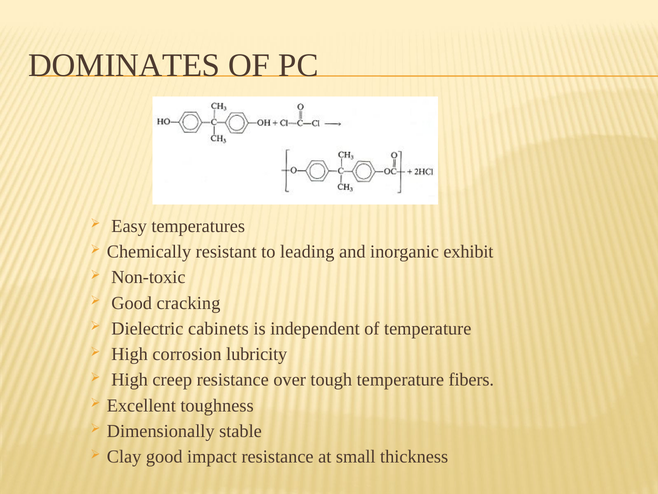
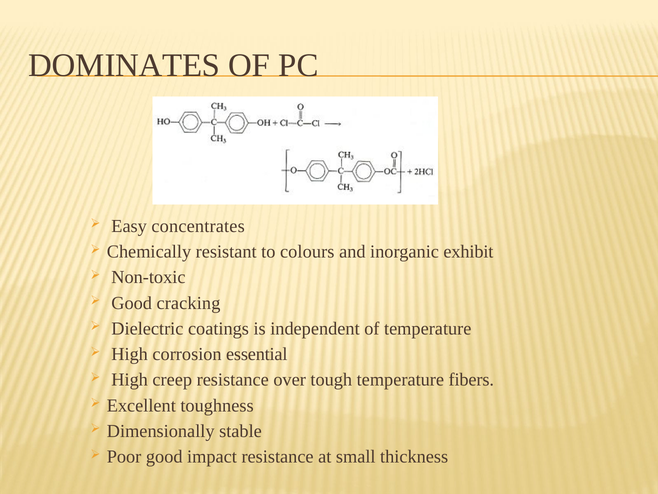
temperatures: temperatures -> concentrates (198, 226)
leading: leading -> colours (307, 252)
cabinets: cabinets -> coatings (218, 328)
lubricity: lubricity -> essential (257, 354)
Clay: Clay -> Poor (124, 456)
